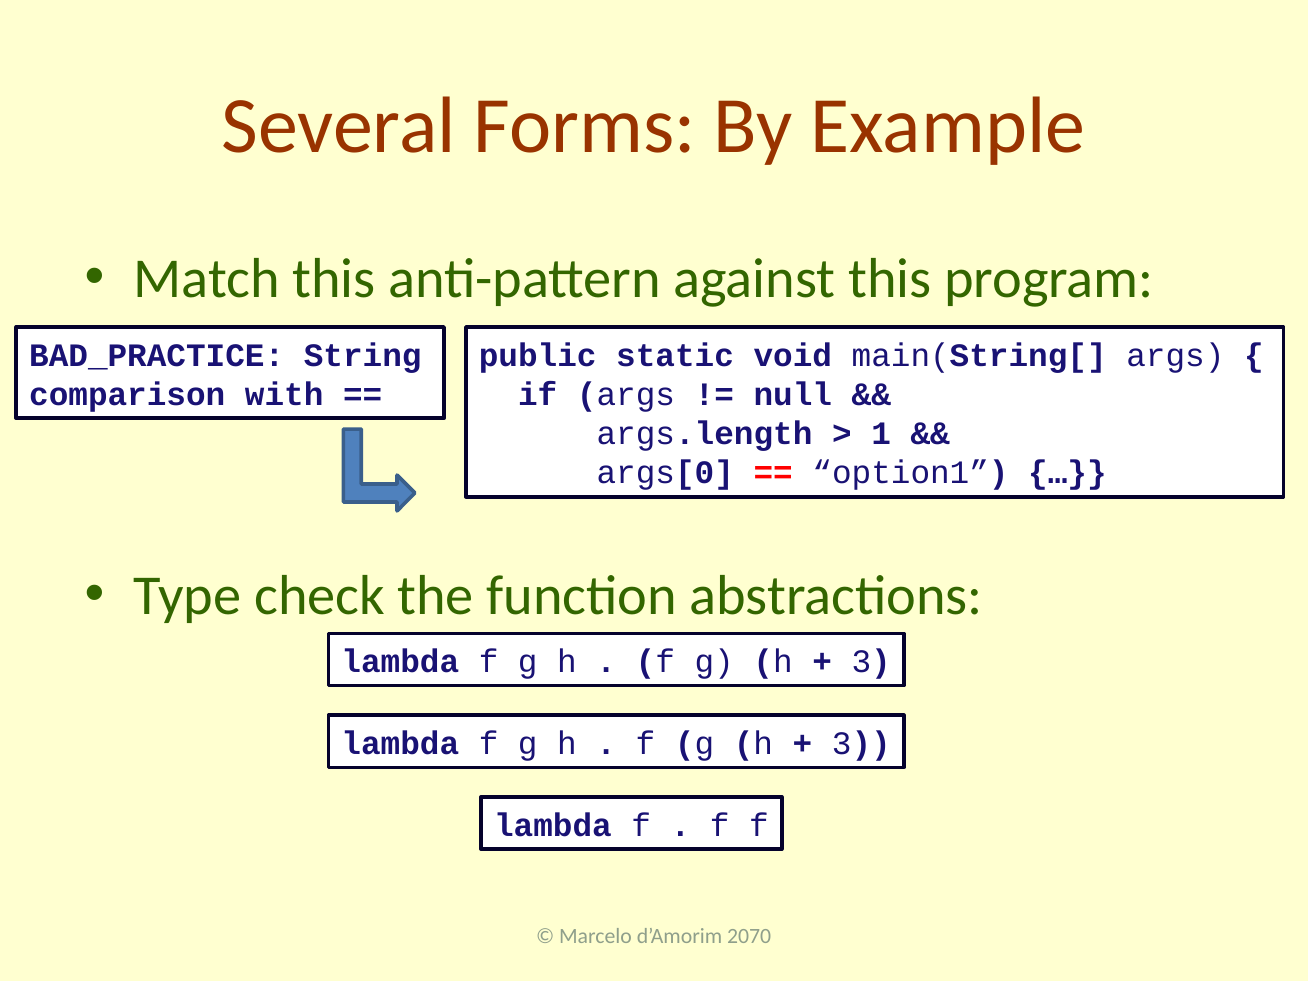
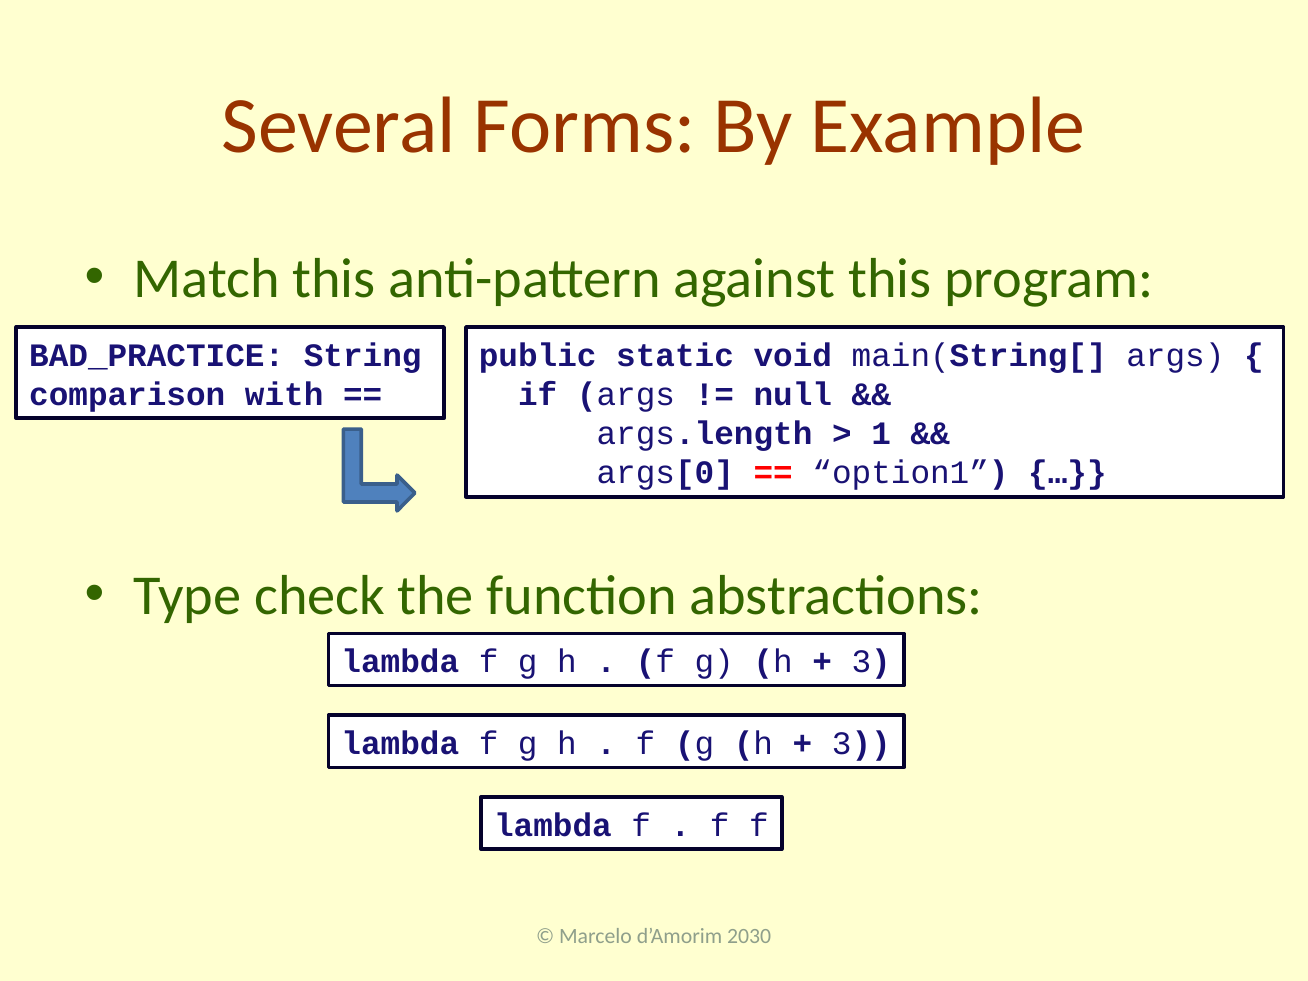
2070: 2070 -> 2030 (749, 937)
